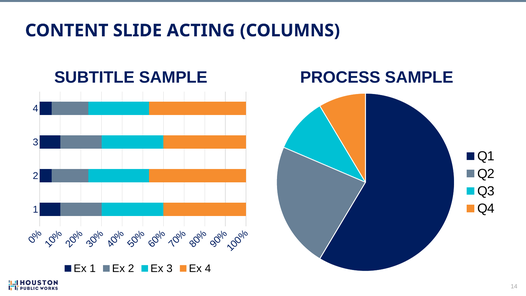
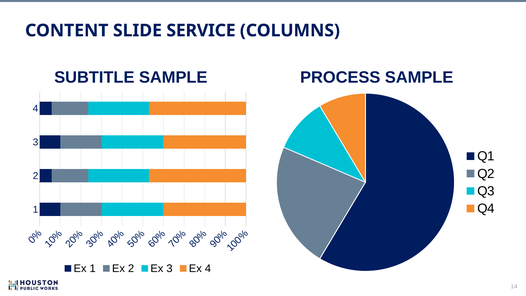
ACTING: ACTING -> SERVICE (201, 31)
